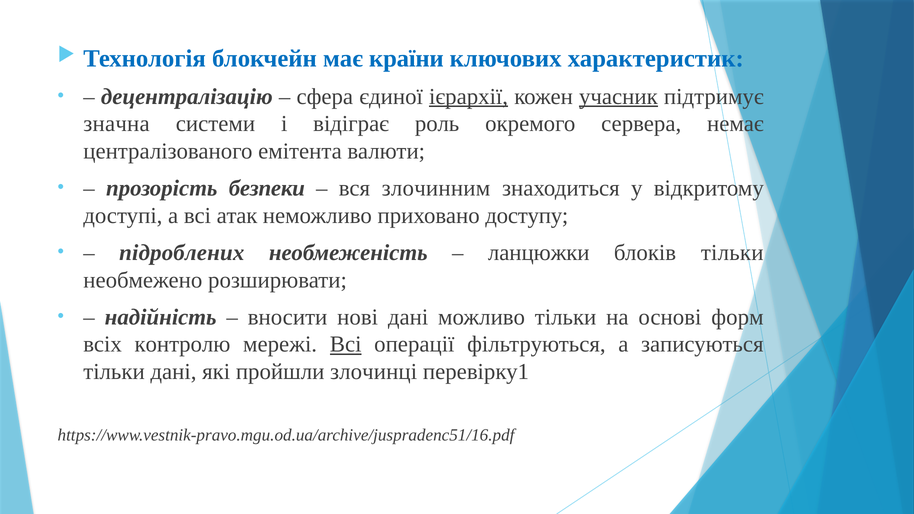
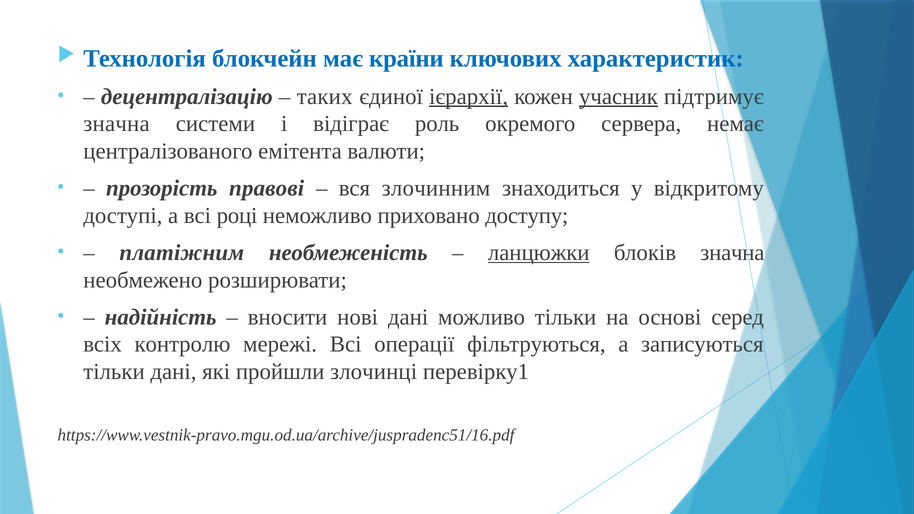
сфера: сфера -> таких (325, 97)
безпеки: безпеки -> правові (267, 188)
атак: атак -> році (237, 216)
підроблених: підроблених -> платіжним (182, 253)
ланцюжки underline: none -> present (539, 253)
блоків тільки: тільки -> значна (732, 253)
форм: форм -> серед (738, 317)
Всі underline: present -> none (346, 344)
